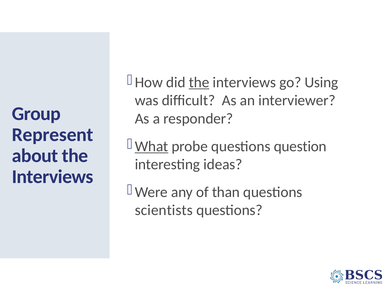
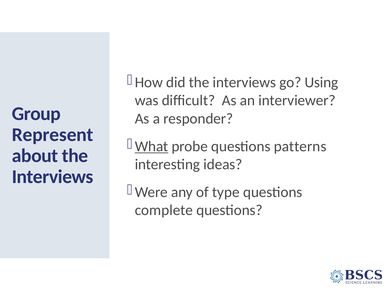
the underline: present -> none (199, 82)
question: question -> patterns (300, 146)
than: than -> type (226, 192)
scientists: scientists -> complete (164, 210)
